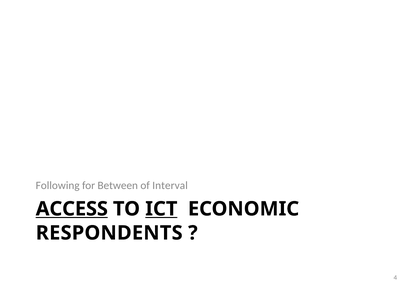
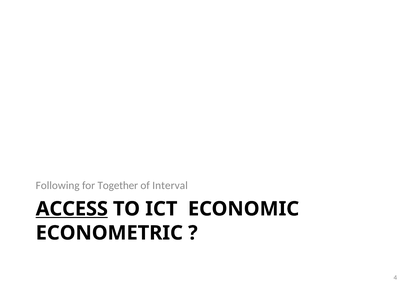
Between: Between -> Together (118, 185)
ICT underline: present -> none (161, 209)
RESPONDENTS: RESPONDENTS -> ECONOMETRIC (109, 233)
